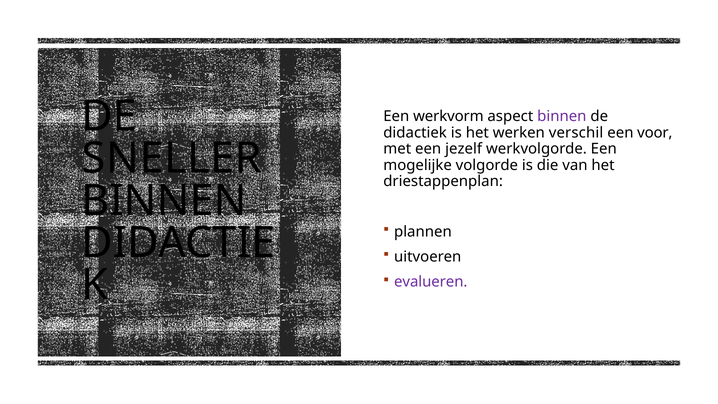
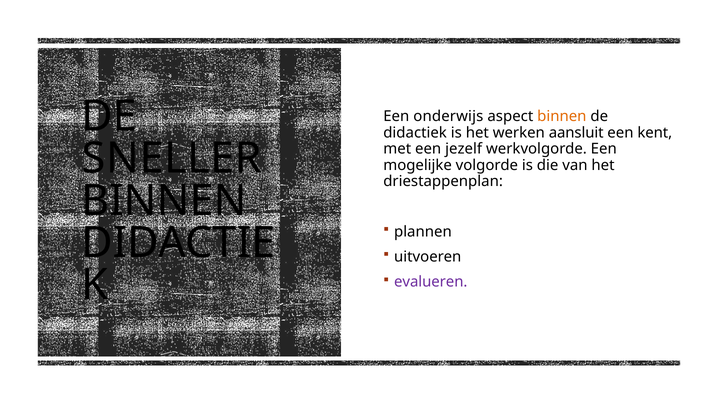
werkvorm: werkvorm -> onderwijs (448, 116)
binnen colour: purple -> orange (562, 116)
verschil: verschil -> aansluit (576, 133)
voor: voor -> kent (655, 133)
